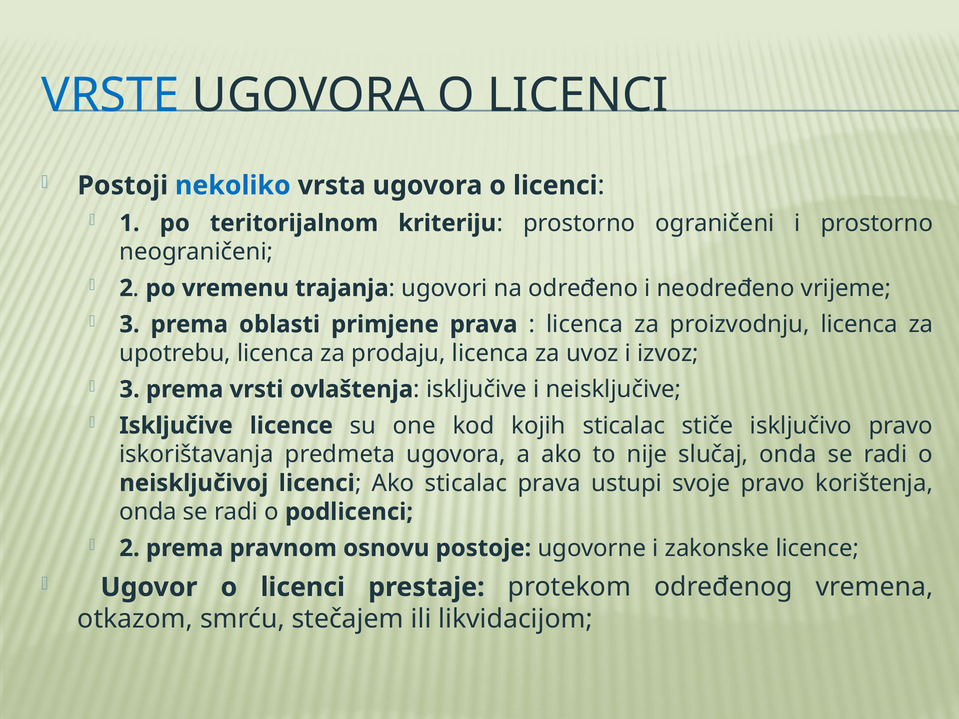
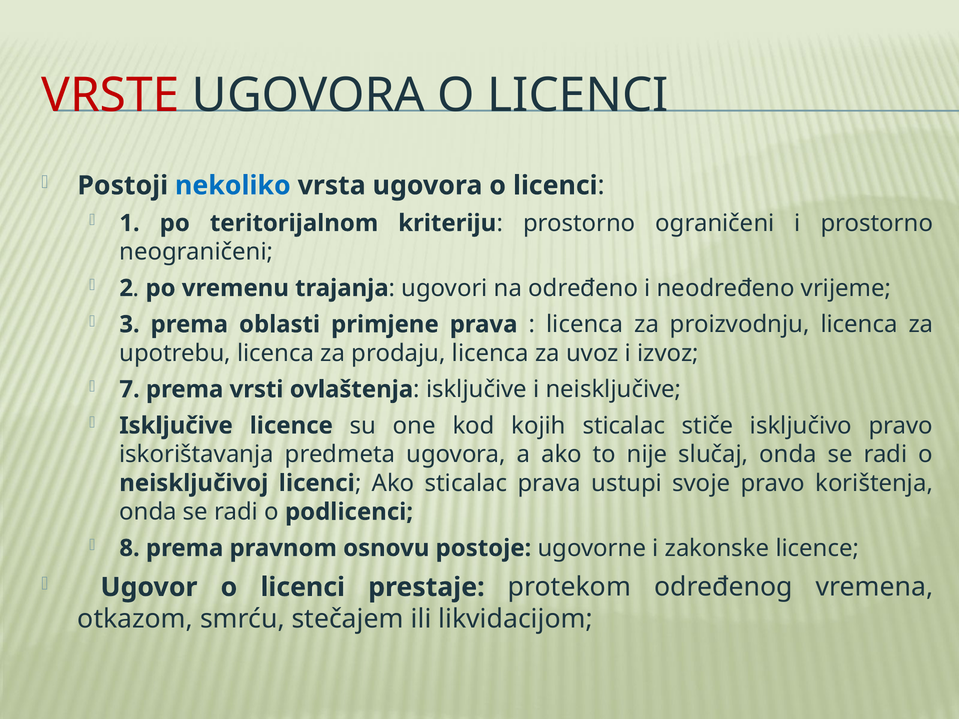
VRSTE colour: blue -> red (110, 95)
3: 3 -> 7 (130, 390)
2: 2 -> 8 (130, 548)
